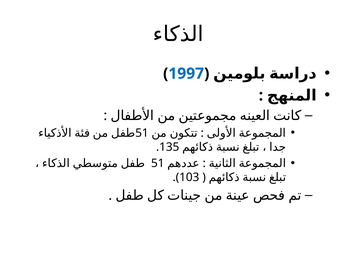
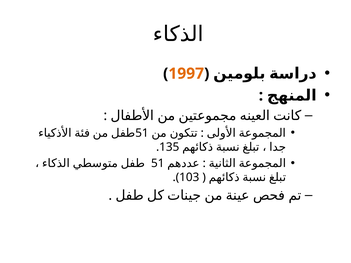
1997 colour: blue -> orange (186, 74)
